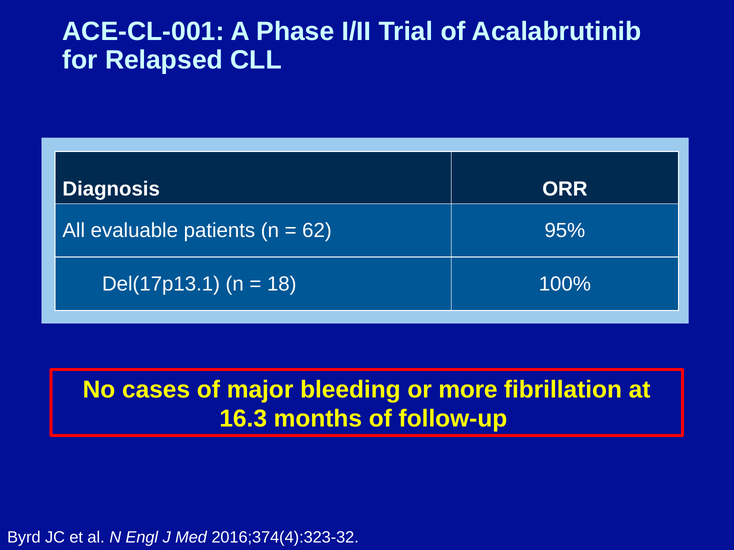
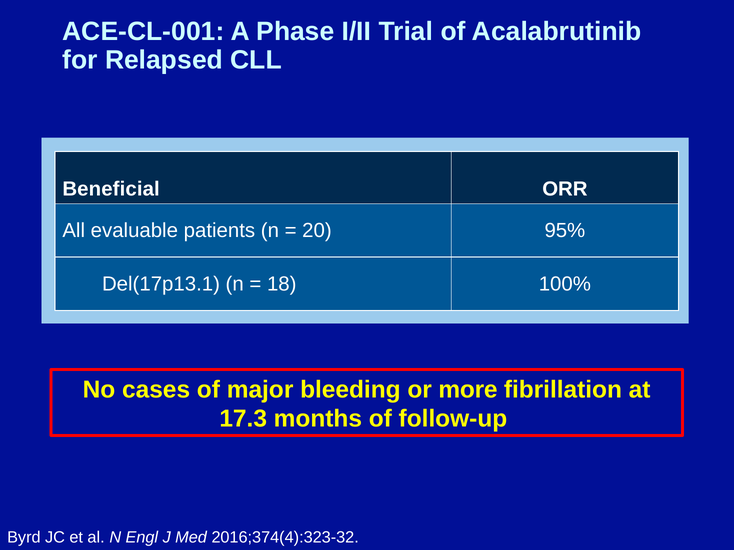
Diagnosis: Diagnosis -> Beneficial (111, 189)
62: 62 -> 20 (317, 231)
16.3: 16.3 -> 17.3 (243, 419)
